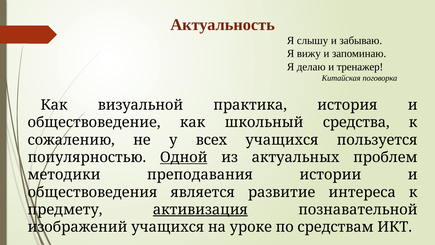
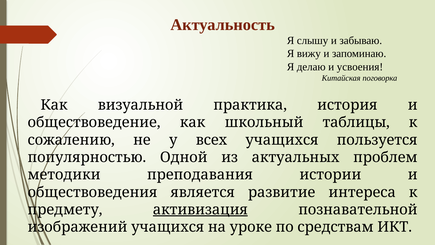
тренажер: тренажер -> усвоения (360, 67)
средства: средства -> таблицы (356, 122)
Одной underline: present -> none (184, 157)
